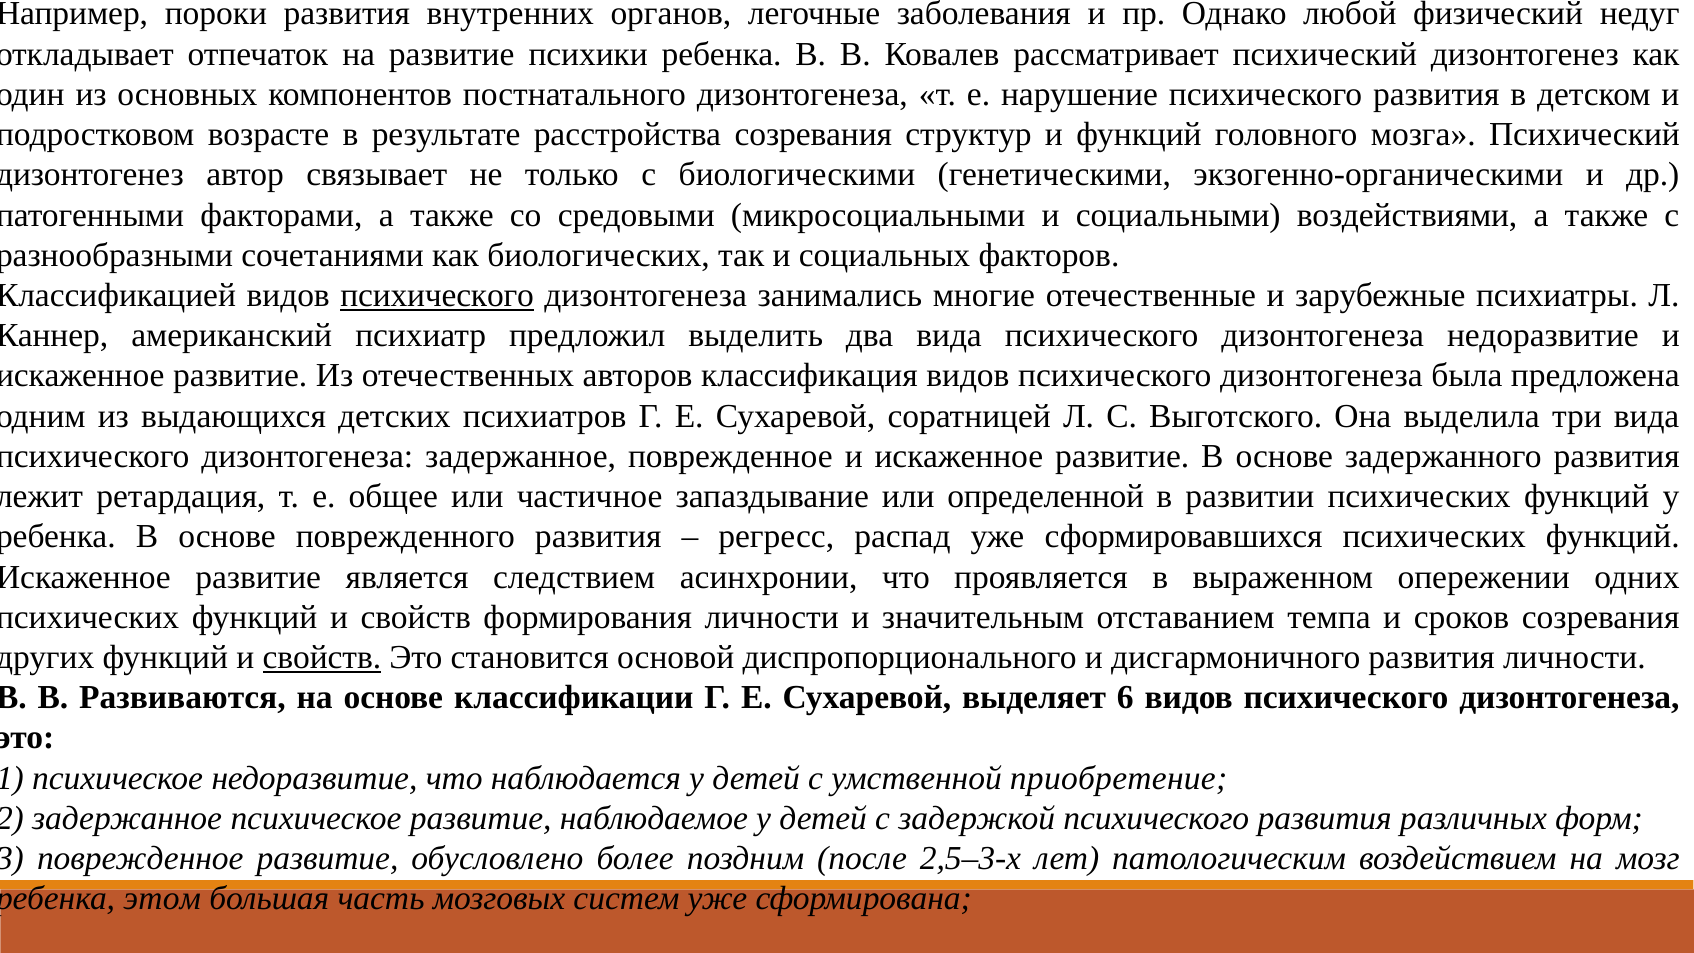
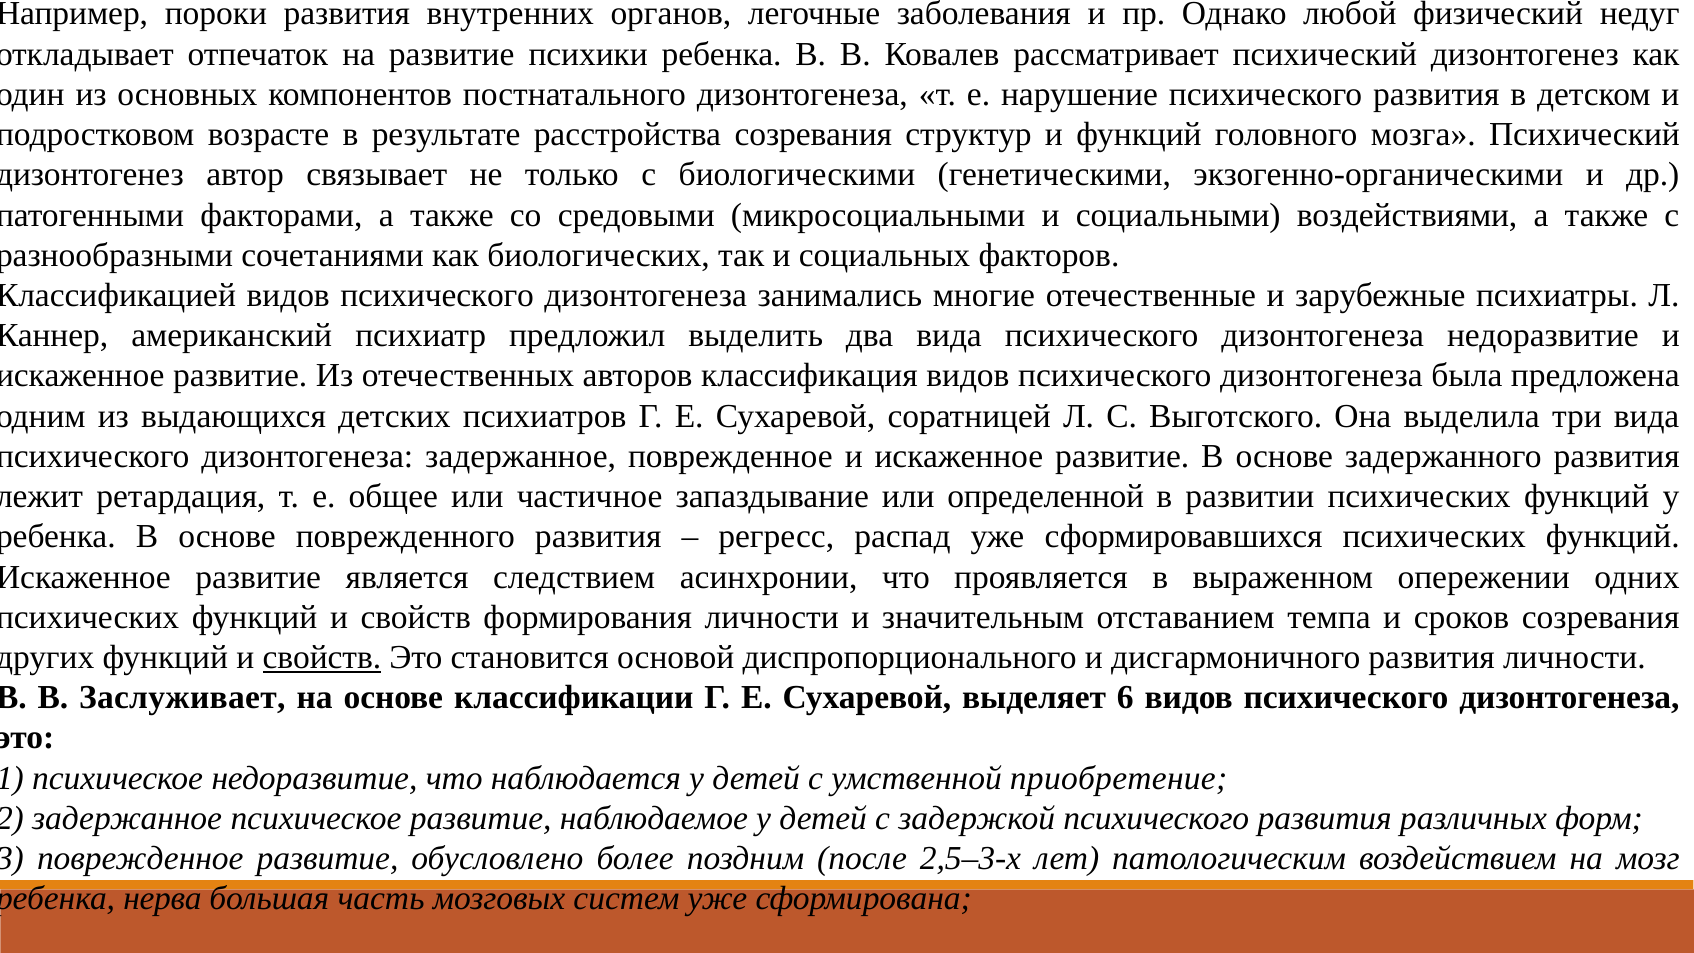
психического underline: present -> none (437, 295)
Развиваются: Развиваются -> Заслуживает (182, 698)
этом: этом -> нерва (163, 899)
